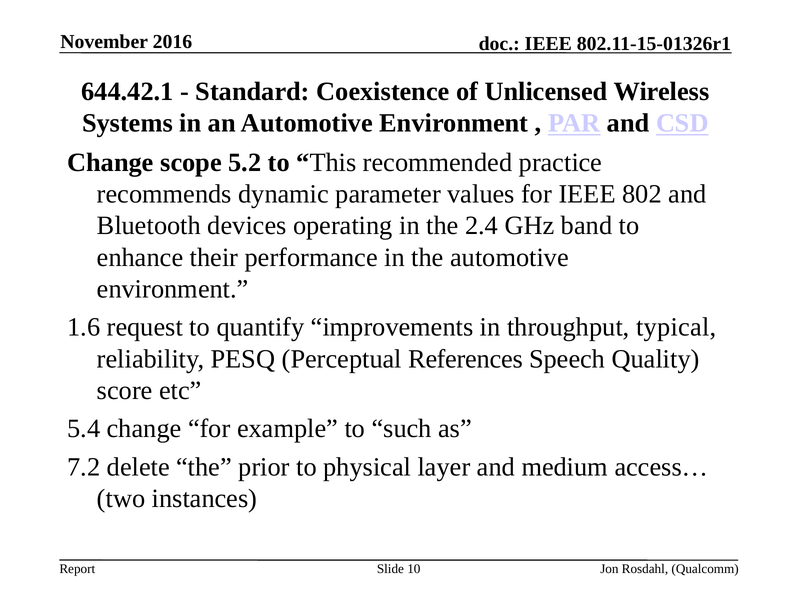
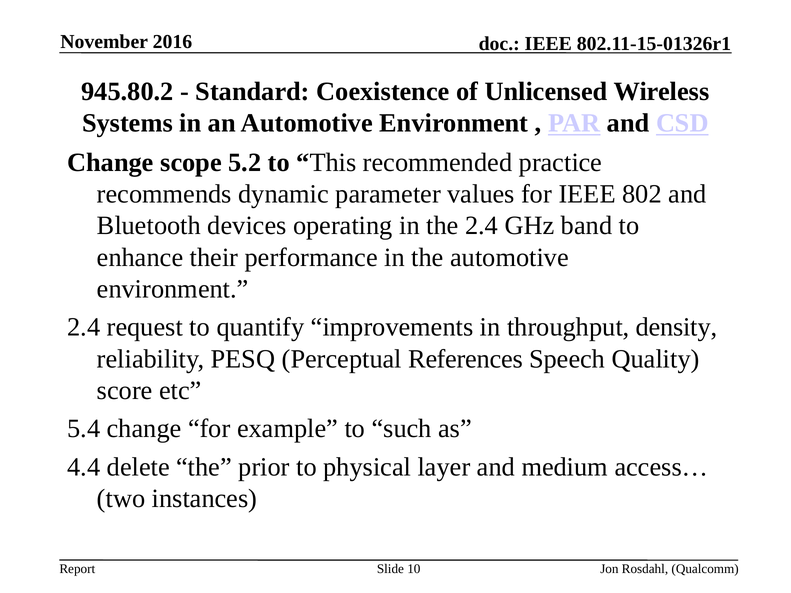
644.42.1: 644.42.1 -> 945.80.2 (127, 91)
1.6: 1.6 -> 2.4 (84, 327)
typical: typical -> density (677, 327)
7.2: 7.2 -> 4.4 (84, 467)
